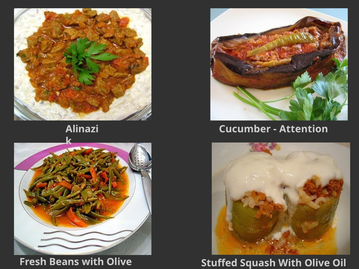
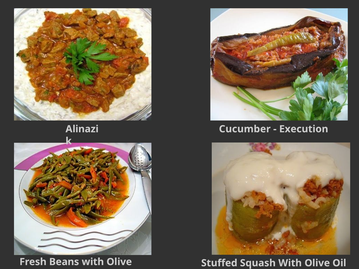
Attention: Attention -> Execution (304, 129)
